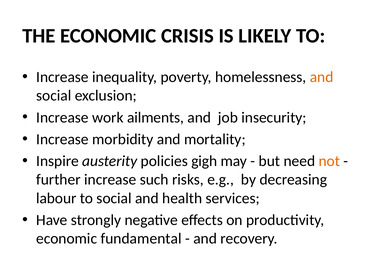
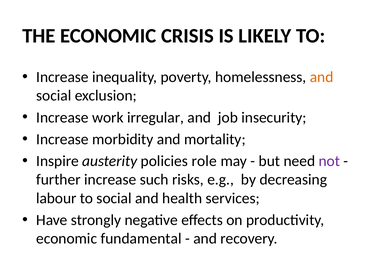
ailments: ailments -> irregular (155, 118)
gigh: gigh -> role (204, 161)
not colour: orange -> purple (329, 161)
